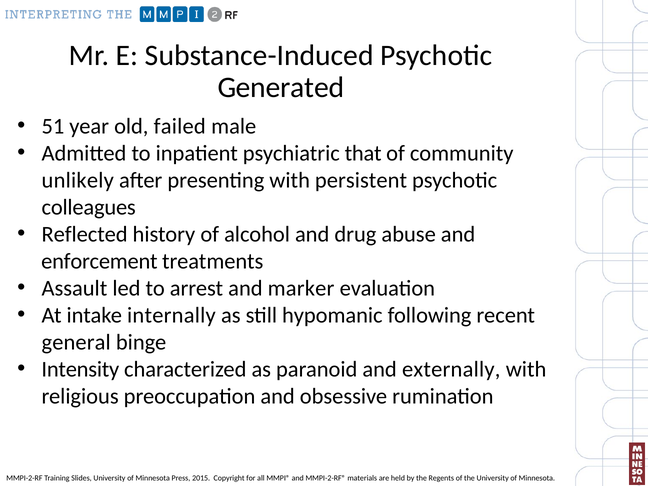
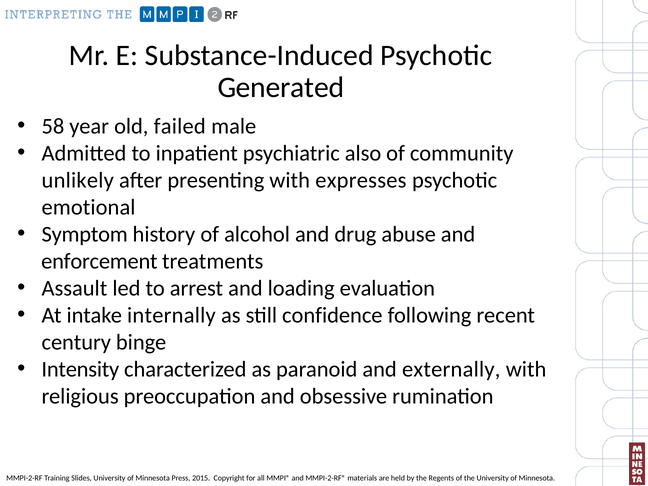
51: 51 -> 58 (53, 126)
that: that -> also (363, 153)
persistent: persistent -> expresses (361, 180)
colleagues: colleagues -> emotional (89, 207)
Reflected: Reflected -> Symptom (85, 234)
marker: marker -> loading (301, 288)
hypomanic: hypomanic -> confidence (332, 315)
general: general -> century (76, 342)
